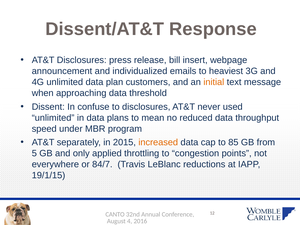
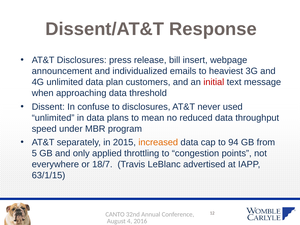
initial colour: orange -> red (214, 82)
85: 85 -> 94 (233, 142)
84/7: 84/7 -> 18/7 (102, 164)
reductions: reductions -> advertised (204, 164)
19/1/15: 19/1/15 -> 63/1/15 (49, 175)
